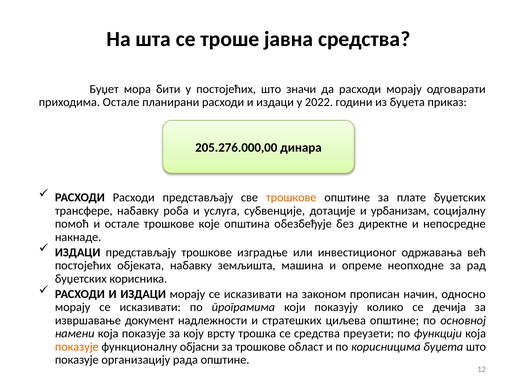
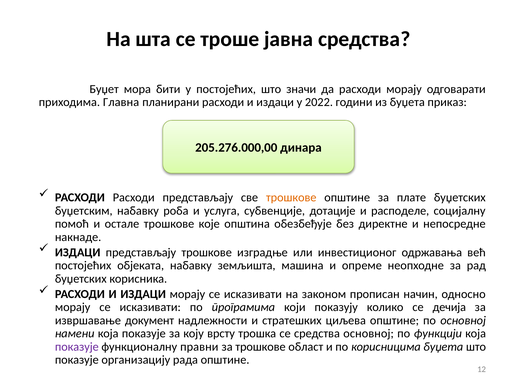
приходима Остале: Остале -> Главна (121, 102)
трансфере: трансфере -> буџетским (84, 211)
урбанизам: урбанизам -> расподеле (400, 211)
средства преузети: преузети -> основној (369, 334)
показује colour: orange -> purple (77, 347)
објасни: објасни -> правни (199, 347)
